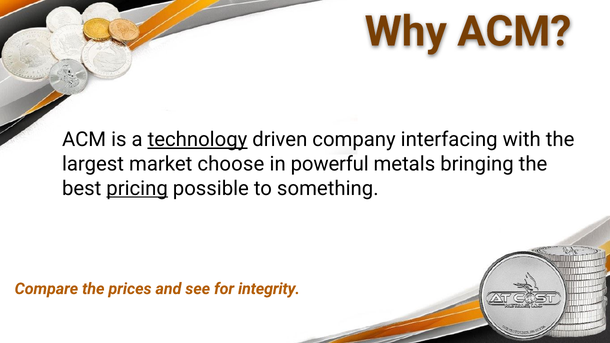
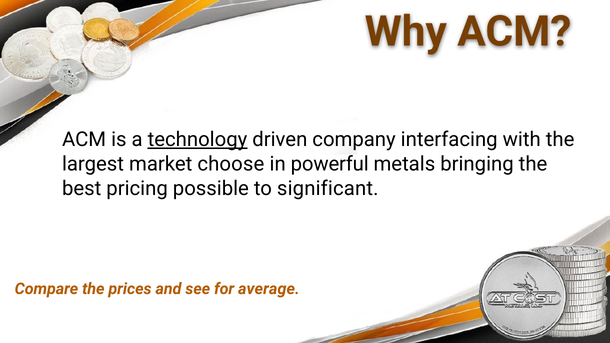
pricing underline: present -> none (137, 188)
something: something -> significant (328, 188)
integrity: integrity -> average (269, 289)
